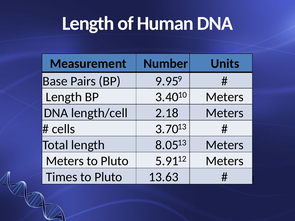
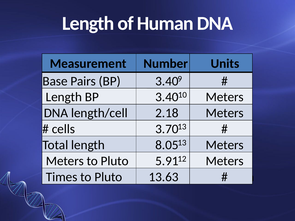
9.95: 9.95 -> 3.40 (167, 81)
